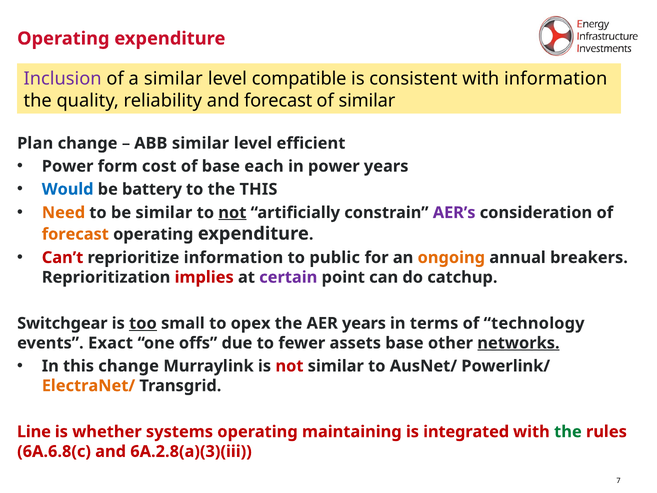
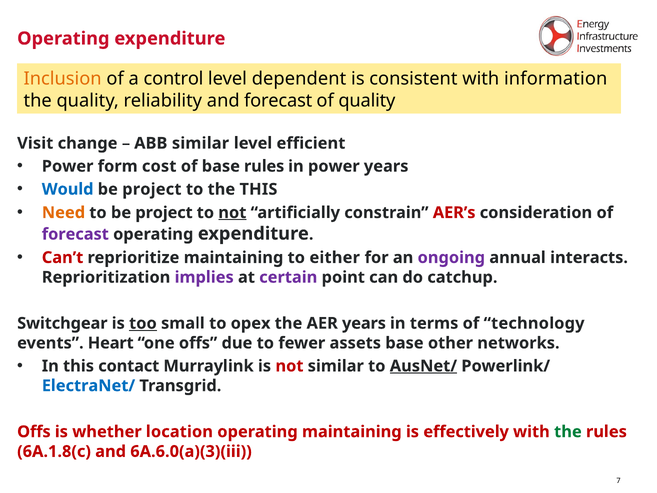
Inclusion colour: purple -> orange (63, 79)
a similar: similar -> control (174, 79)
compatible: compatible -> dependent (299, 79)
of similar: similar -> quality (367, 101)
Plan: Plan -> Visit (35, 143)
base each: each -> rules (264, 166)
battery: battery -> project (152, 189)
to be similar: similar -> project (164, 213)
AER’s colour: purple -> red (454, 213)
forecast colour: orange -> purple (75, 234)
reprioritize information: information -> maintaining (234, 257)
public: public -> either (335, 257)
ongoing colour: orange -> purple (451, 257)
breakers: breakers -> interacts (589, 257)
implies colour: red -> purple (204, 277)
Exact: Exact -> Heart (111, 343)
networks underline: present -> none (518, 343)
this change: change -> contact (129, 366)
AusNet/ underline: none -> present (423, 366)
ElectraNet/ colour: orange -> blue (88, 386)
Line: Line -> Offs (34, 432)
systems: systems -> location (179, 432)
integrated: integrated -> effectively (466, 432)
6A.6.8(c: 6A.6.8(c -> 6A.1.8(c (54, 451)
6A.2.8(a)(3)(iii: 6A.2.8(a)(3)(iii -> 6A.6.0(a)(3)(iii (191, 451)
